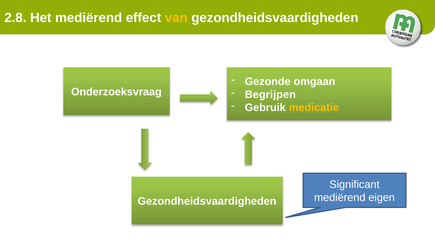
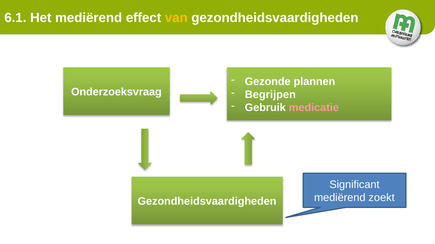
2.8: 2.8 -> 6.1 (15, 18)
omgaan: omgaan -> plannen (314, 82)
medicatie colour: yellow -> pink (314, 108)
eigen: eigen -> zoekt (382, 198)
